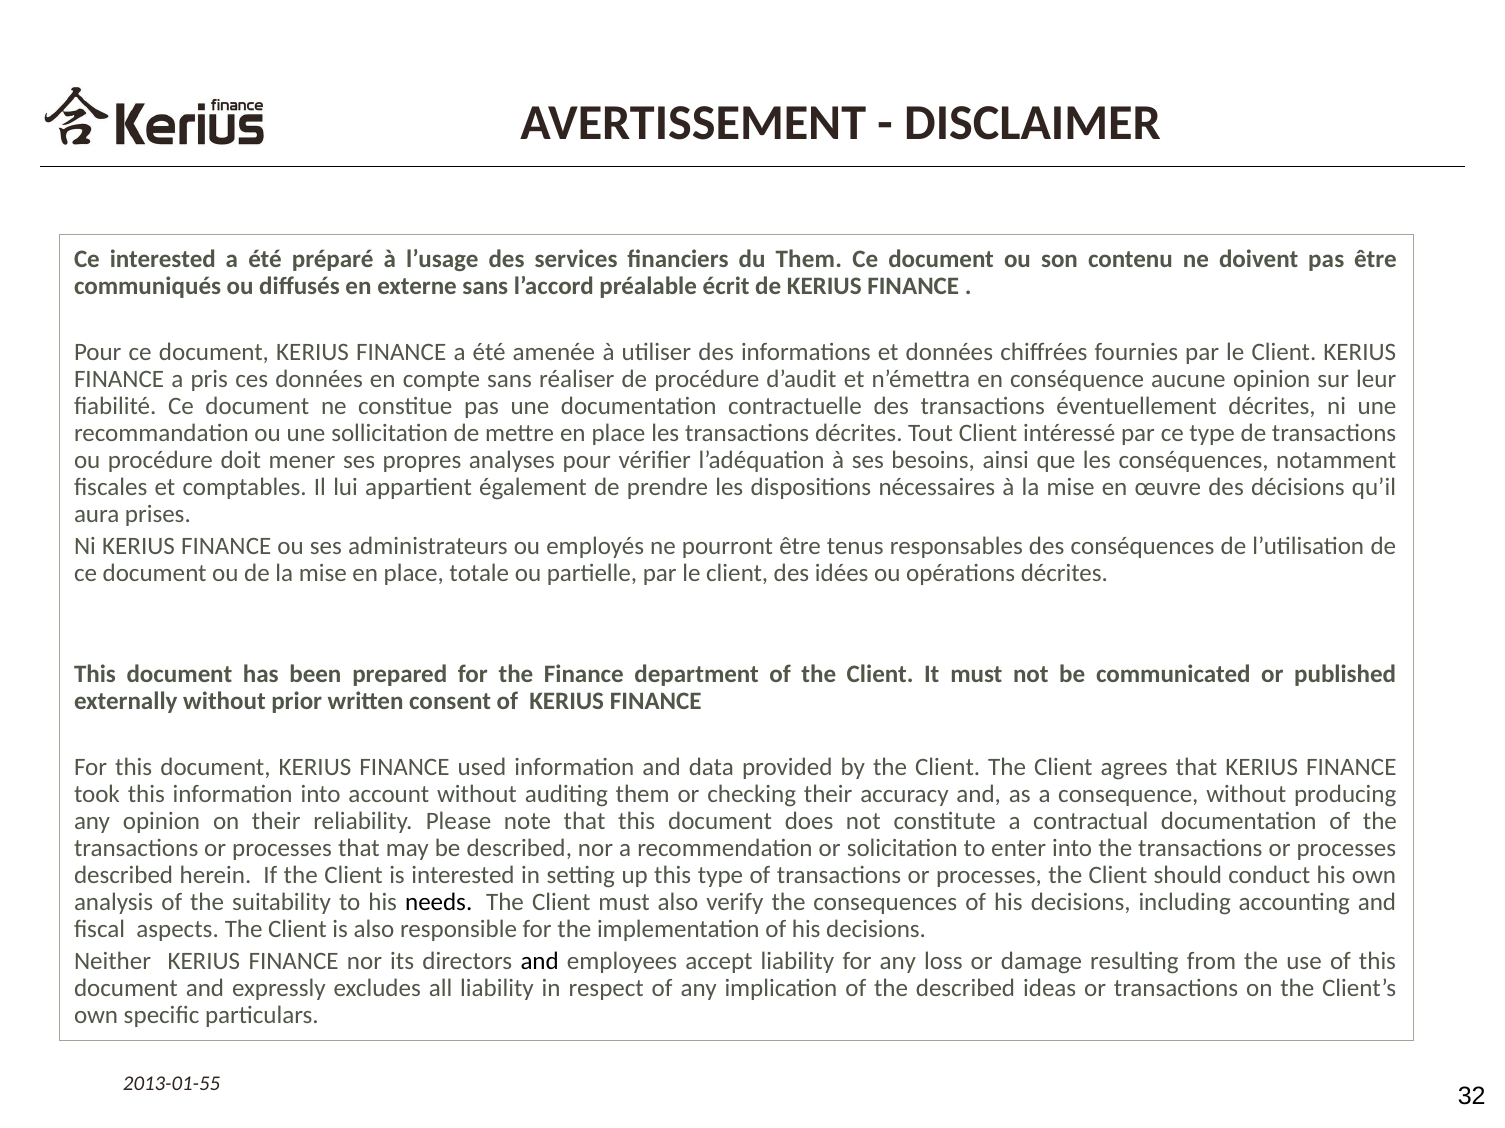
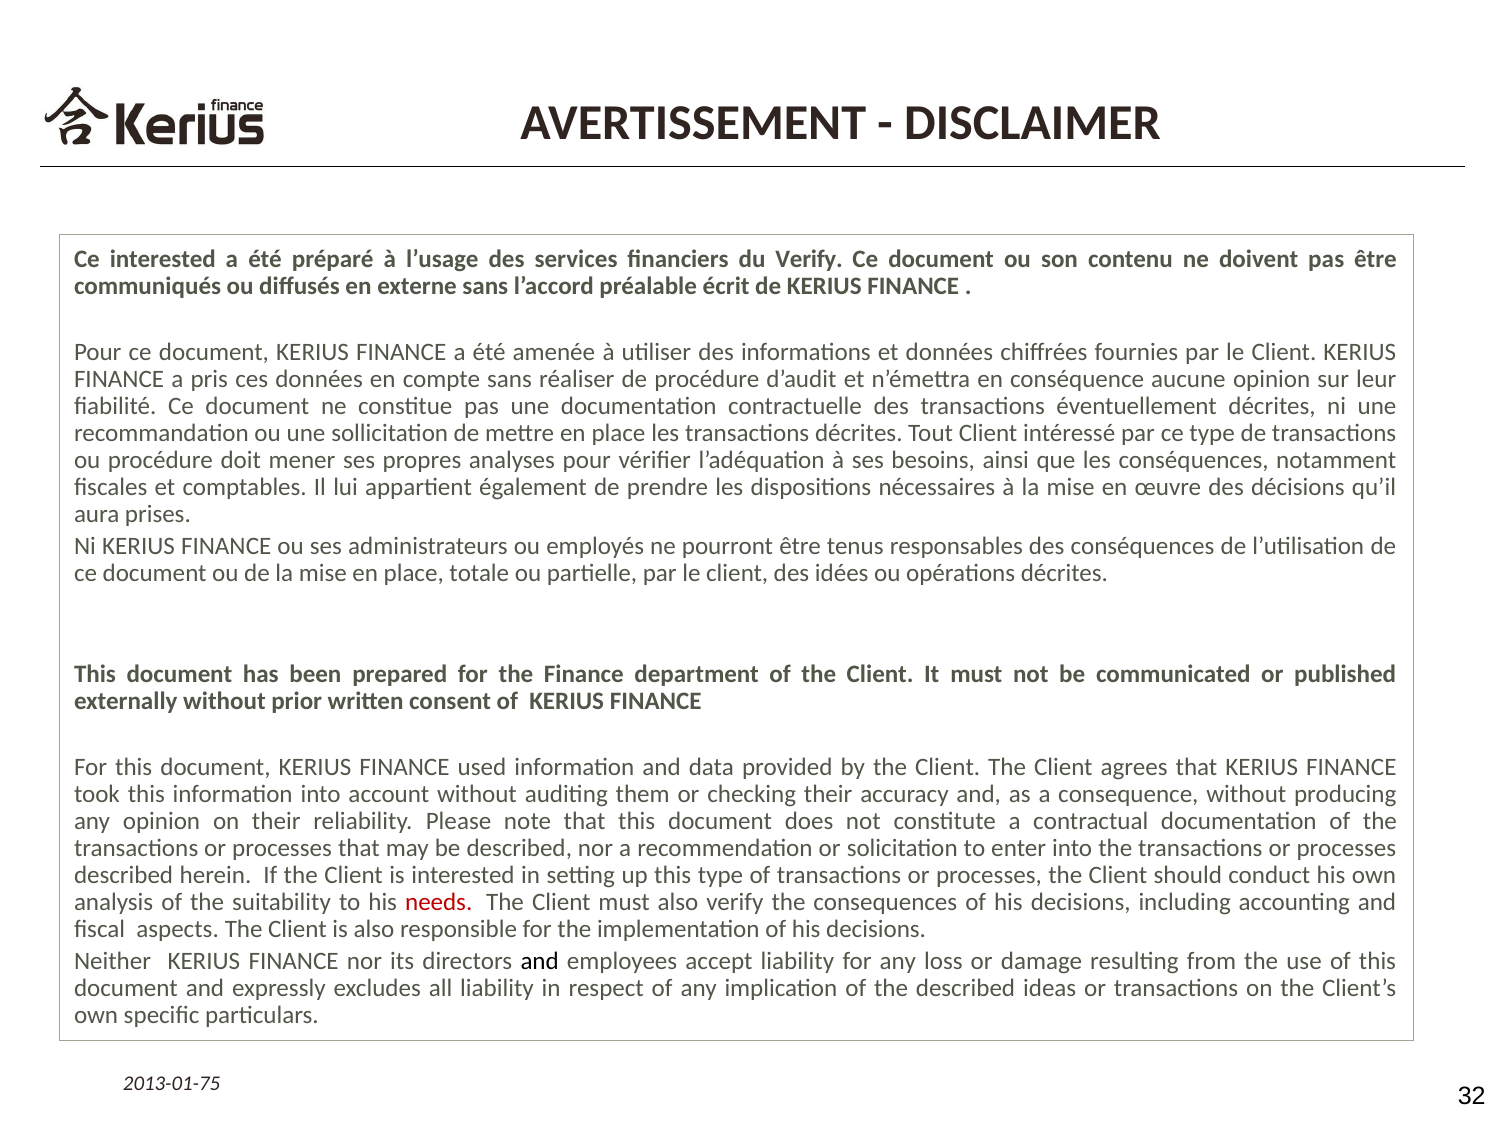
du Them: Them -> Verify (809, 259)
needs colour: black -> red (439, 903)
2013-01-55: 2013-01-55 -> 2013-01-75 (172, 1085)
